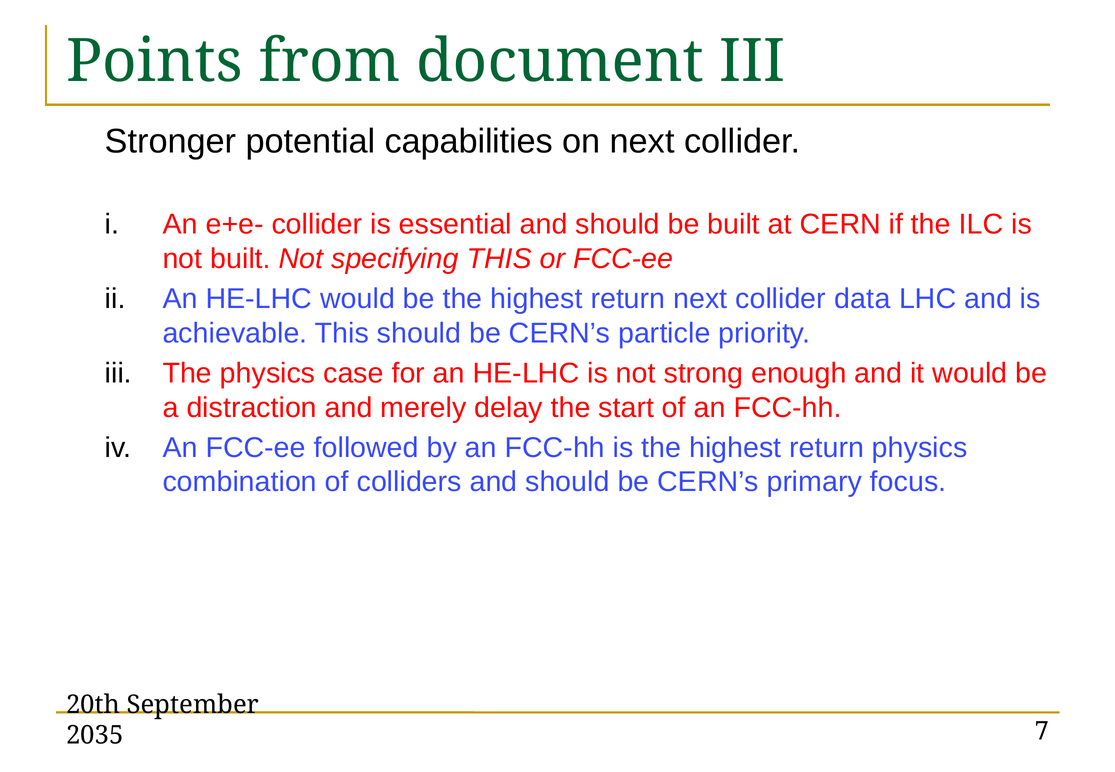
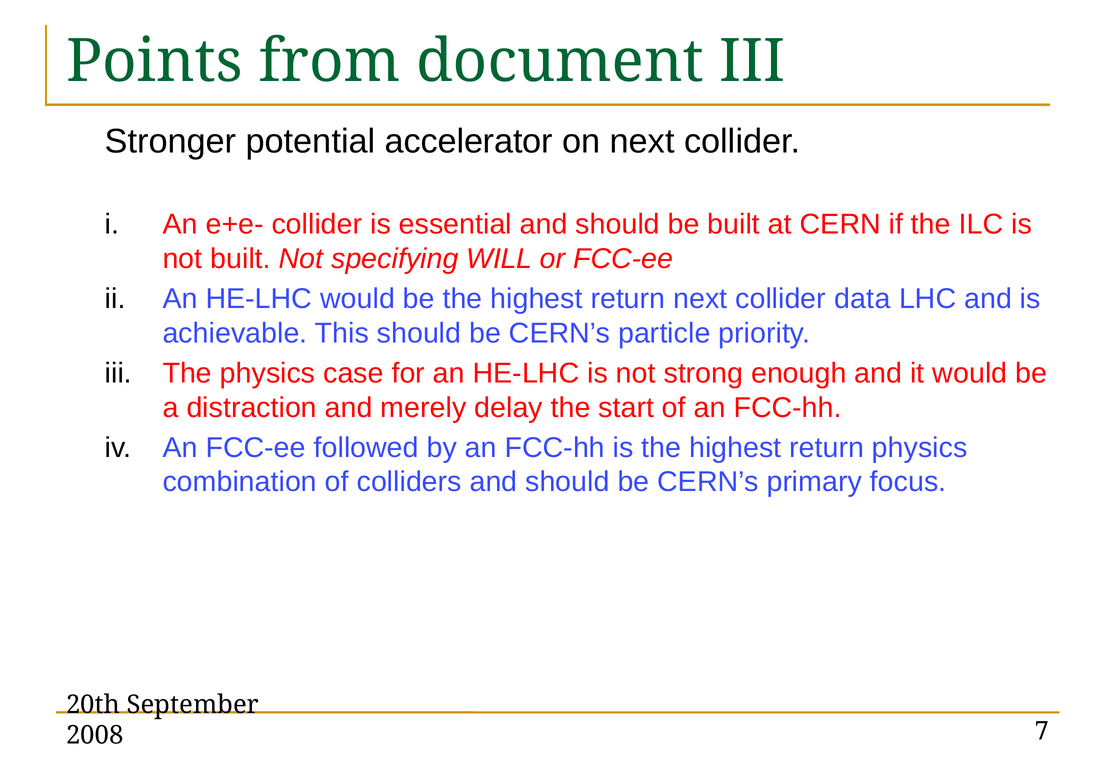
capabilities: capabilities -> accelerator (469, 141)
specifying THIS: THIS -> WILL (499, 259)
2035: 2035 -> 2008 (95, 735)
